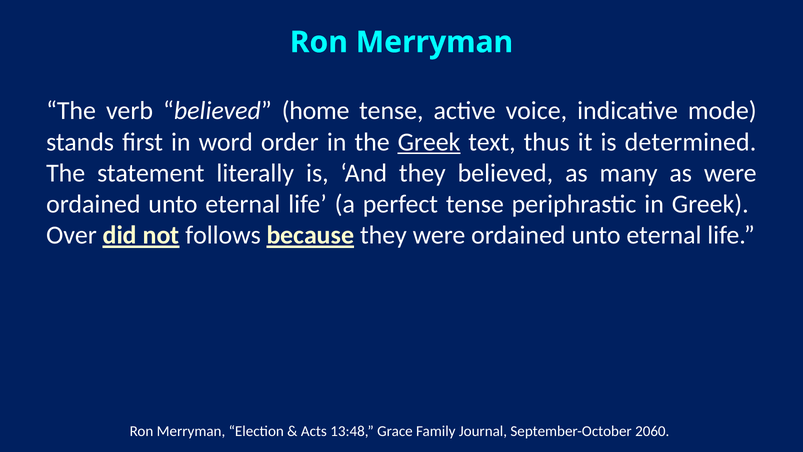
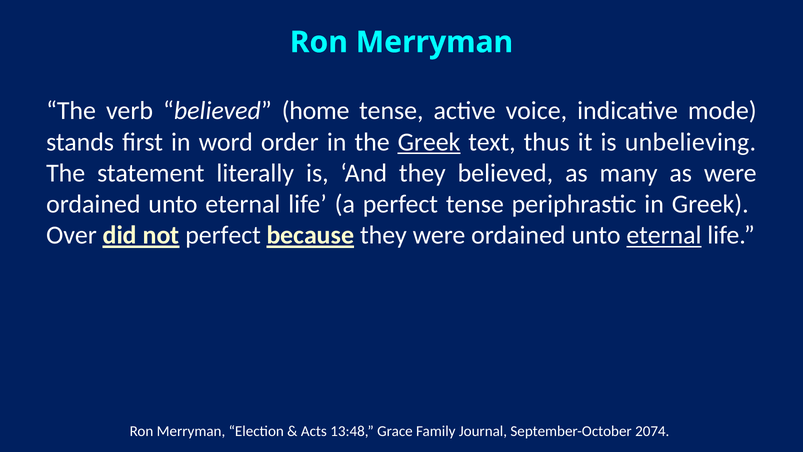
determined: determined -> unbelieving (690, 142)
follows: follows -> perfect (223, 235)
eternal underline: none -> present (664, 235)
2060: 2060 -> 2074 (652, 431)
